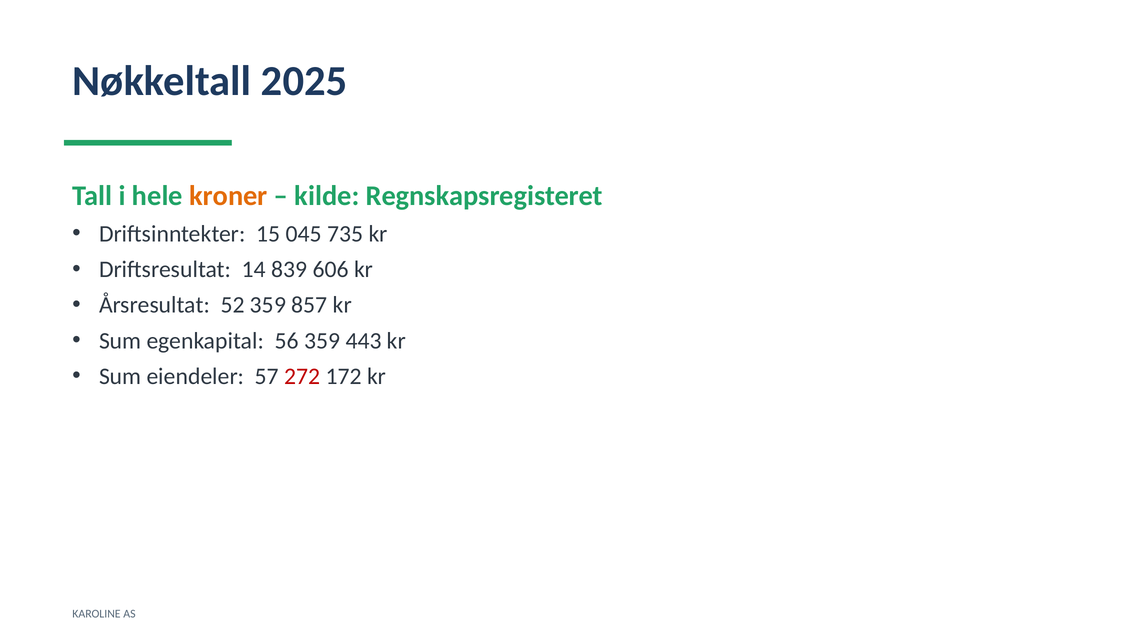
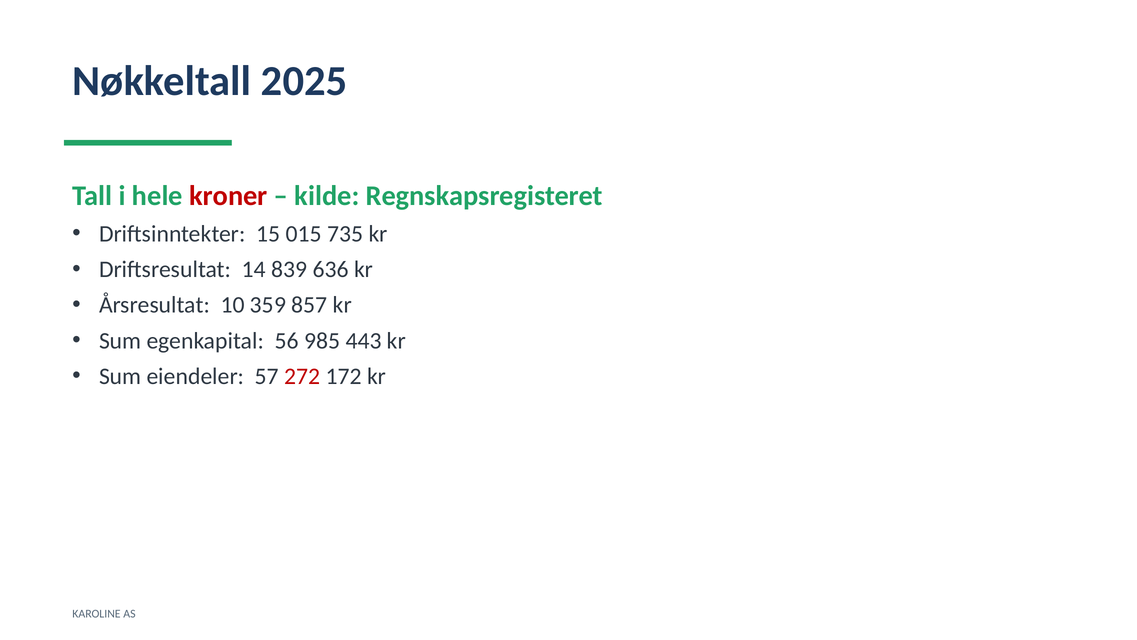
kroner colour: orange -> red (228, 196)
045: 045 -> 015 (304, 234)
606: 606 -> 636 (331, 269)
52: 52 -> 10 (233, 305)
56 359: 359 -> 985 (322, 340)
